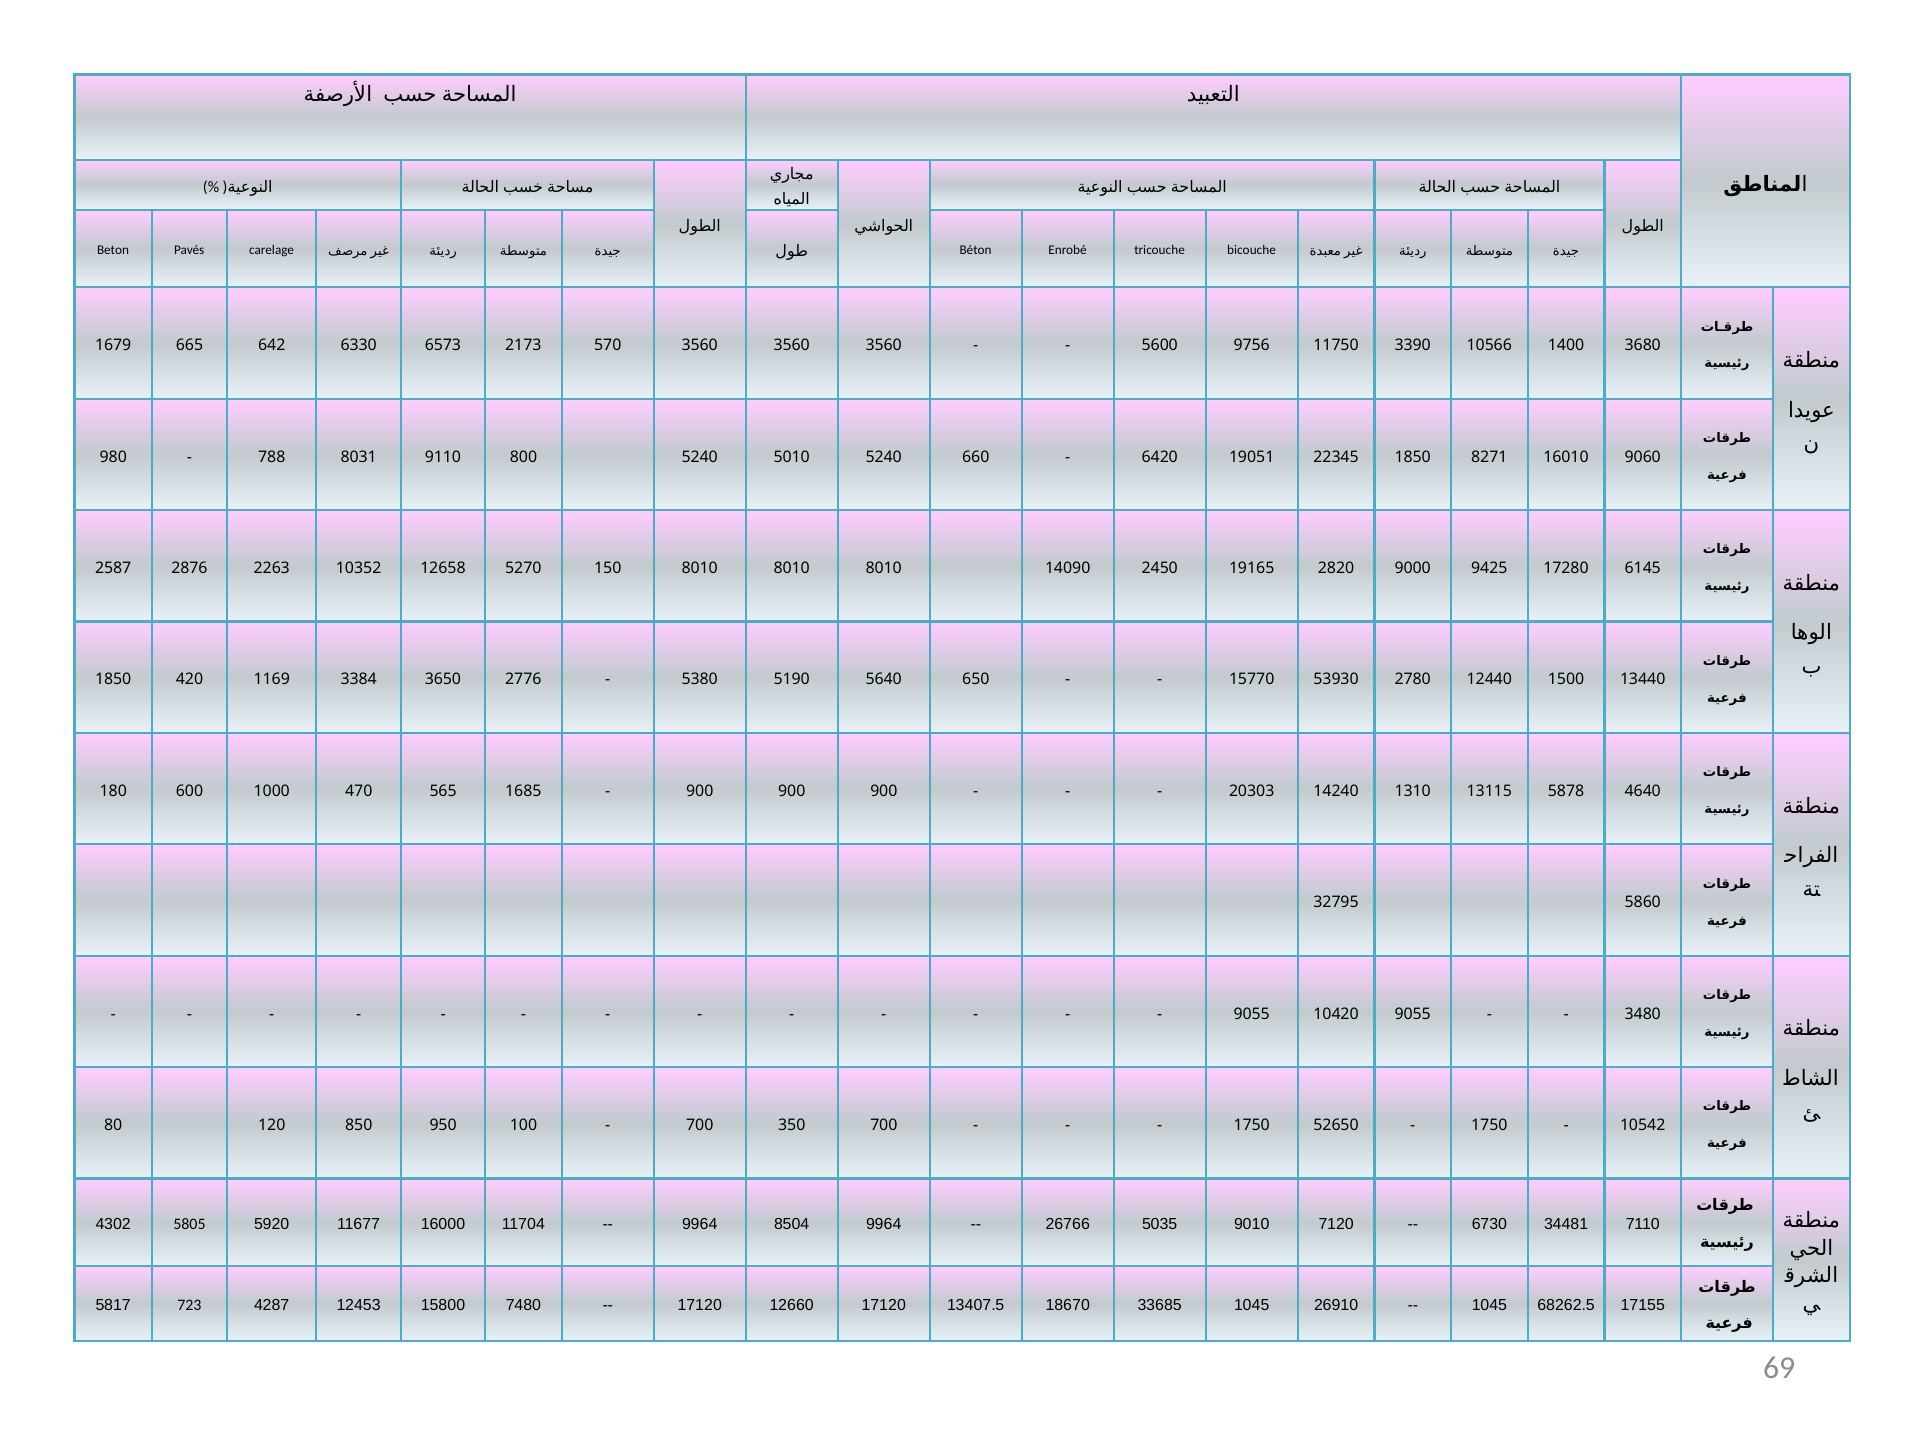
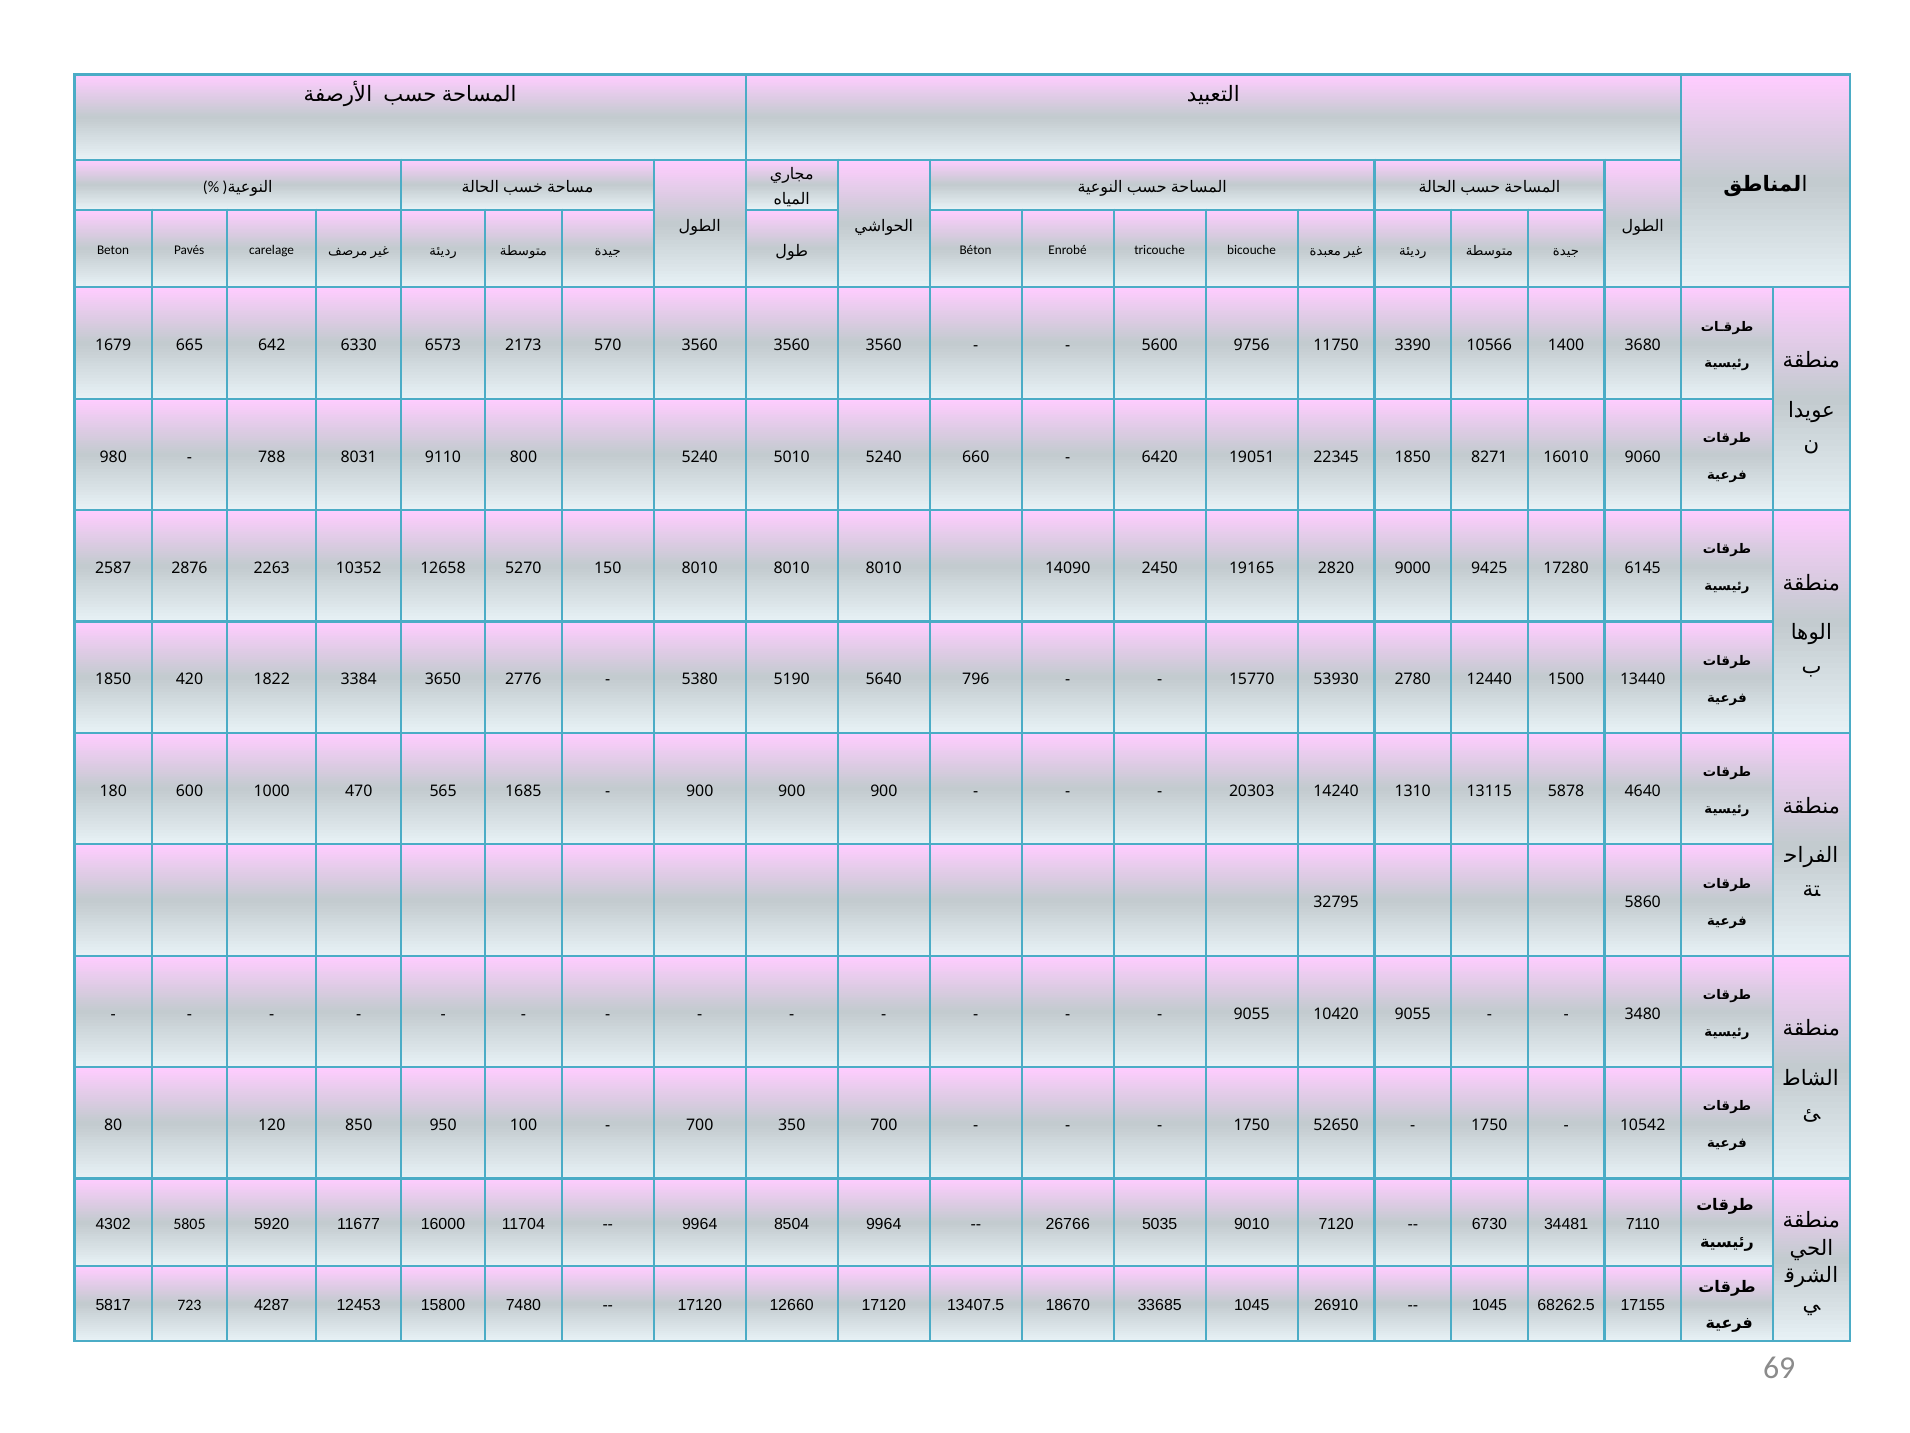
1169: 1169 -> 1822 (272, 679)
650: 650 -> 796 (976, 679)
